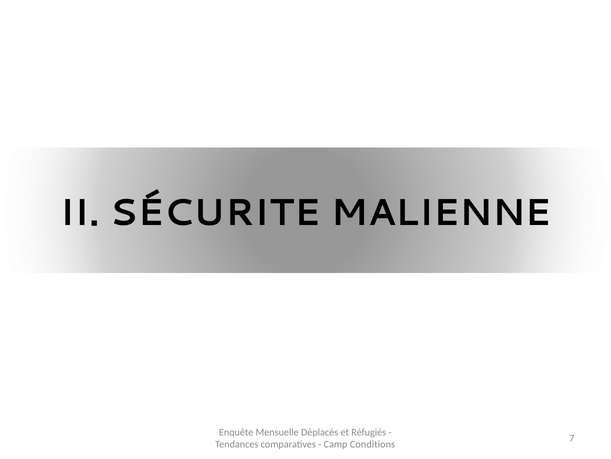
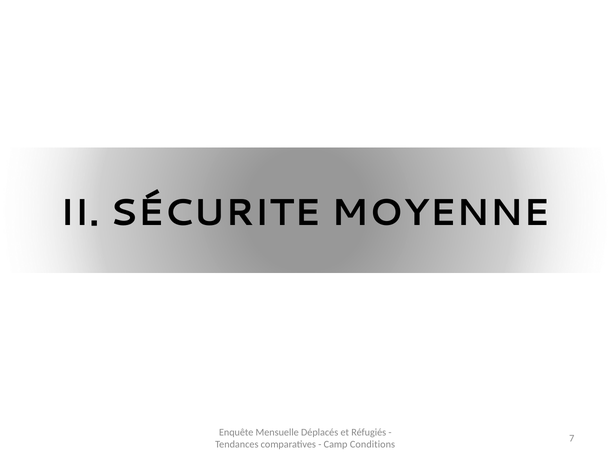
MALIENNE: MALIENNE -> MOYENNE (441, 212)
